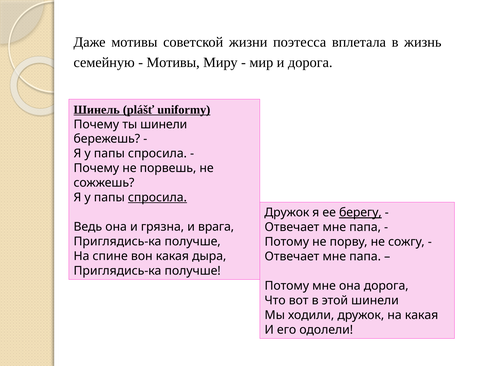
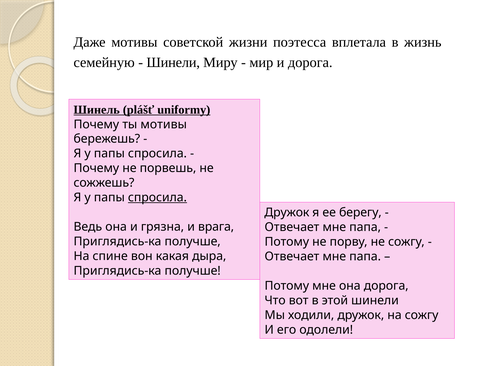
Мотивы: Мотивы -> Шинели (173, 63)
ты шинели: шинели -> мотивы (164, 125)
берегу underline: present -> none (360, 213)
на какая: какая -> сожгу (422, 316)
